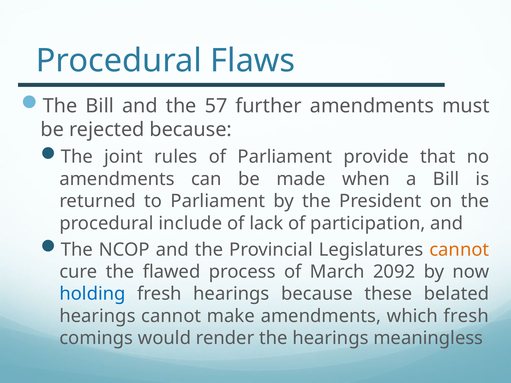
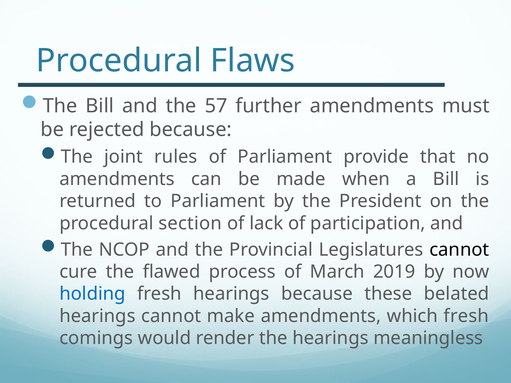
include: include -> section (190, 223)
cannot colour: orange -> black (459, 250)
2092: 2092 -> 2019 (394, 272)
